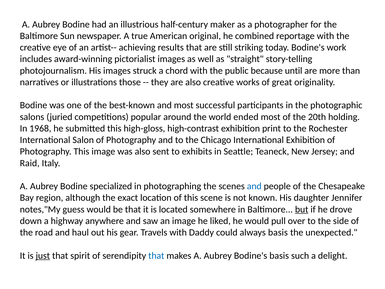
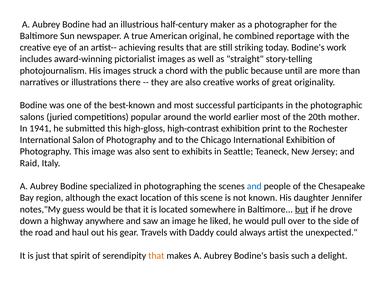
those: those -> there (130, 82)
ended: ended -> earlier (246, 117)
holding: holding -> mother (344, 117)
1968: 1968 -> 1941 (40, 128)
always basis: basis -> artist (278, 232)
just underline: present -> none (43, 255)
that colour: blue -> orange (156, 255)
